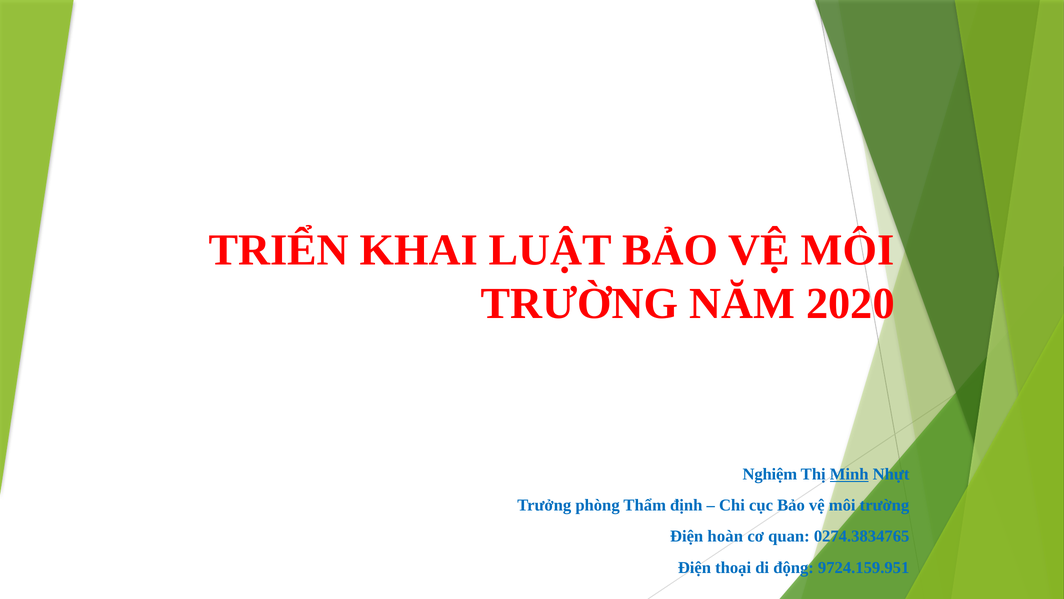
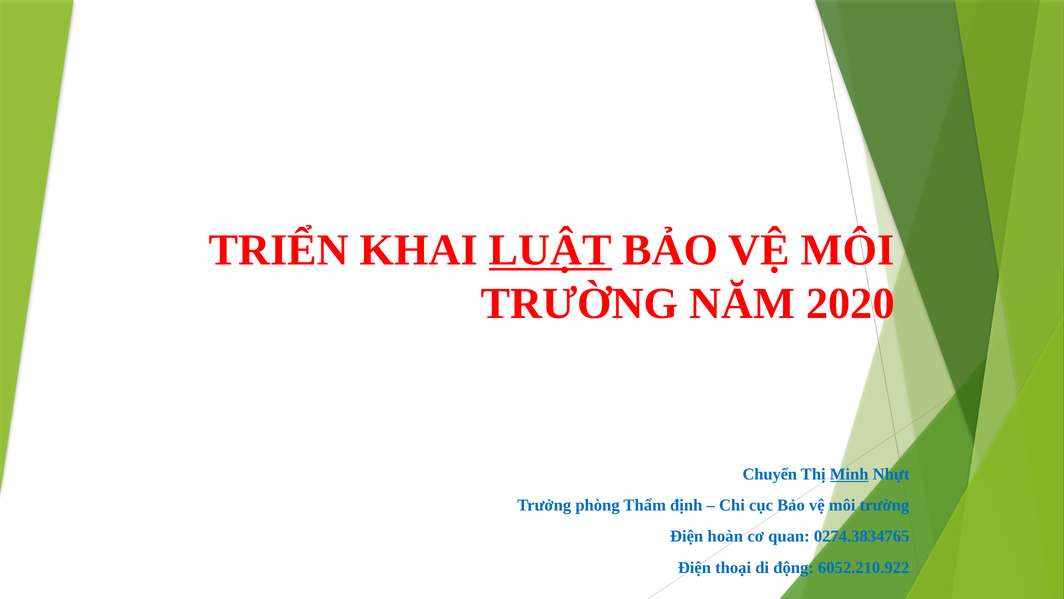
LUẬT underline: none -> present (550, 250)
Nghiệm: Nghiệm -> Chuyển (770, 474)
9724.159.951: 9724.159.951 -> 6052.210.922 (864, 567)
